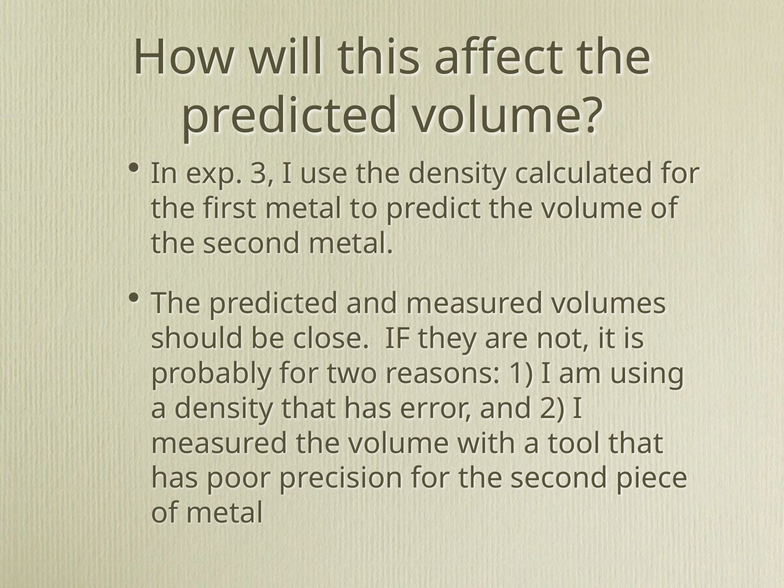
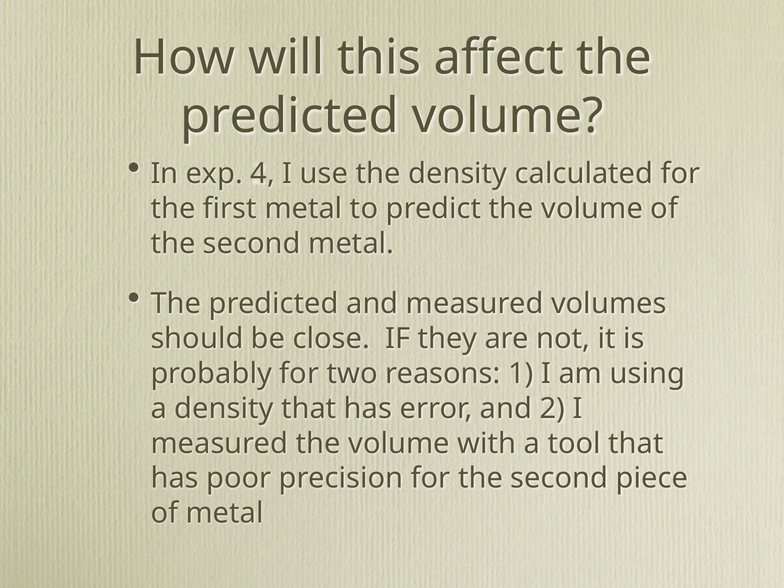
3: 3 -> 4 (263, 174)
